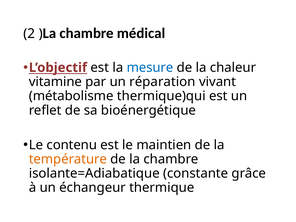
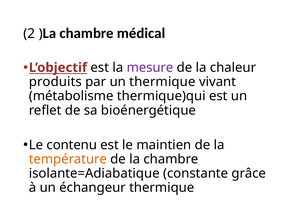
mesure colour: blue -> purple (150, 68)
vitamine: vitamine -> produits (55, 82)
un réparation: réparation -> thermique (162, 82)
